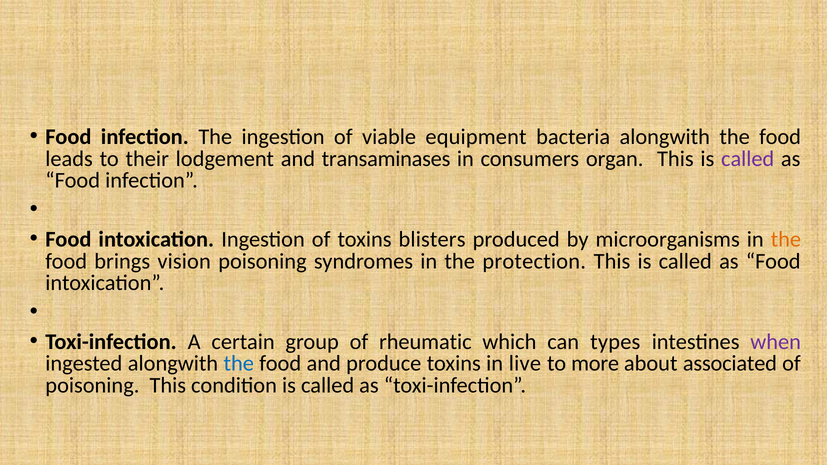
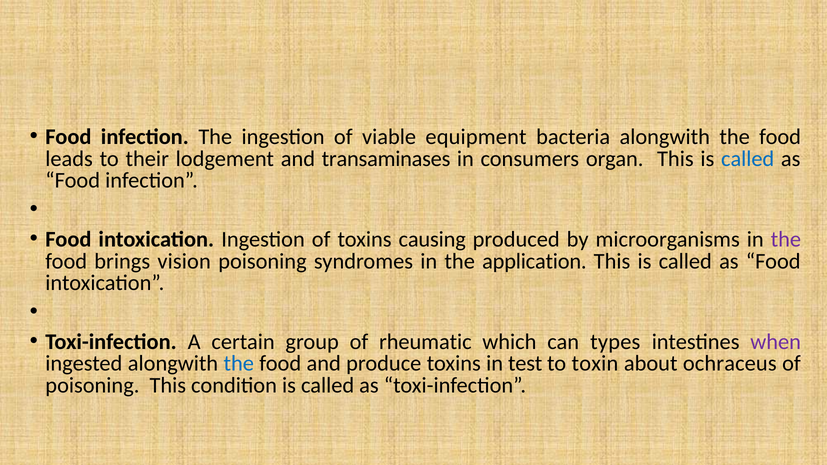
called colour: purple -> blue (748, 159)
blisters: blisters -> causing (432, 239)
the colour: orange -> purple (786, 239)
protection: protection -> application (534, 261)
live: live -> test (525, 364)
more: more -> toxin (595, 364)
associated: associated -> ochraceus (730, 364)
